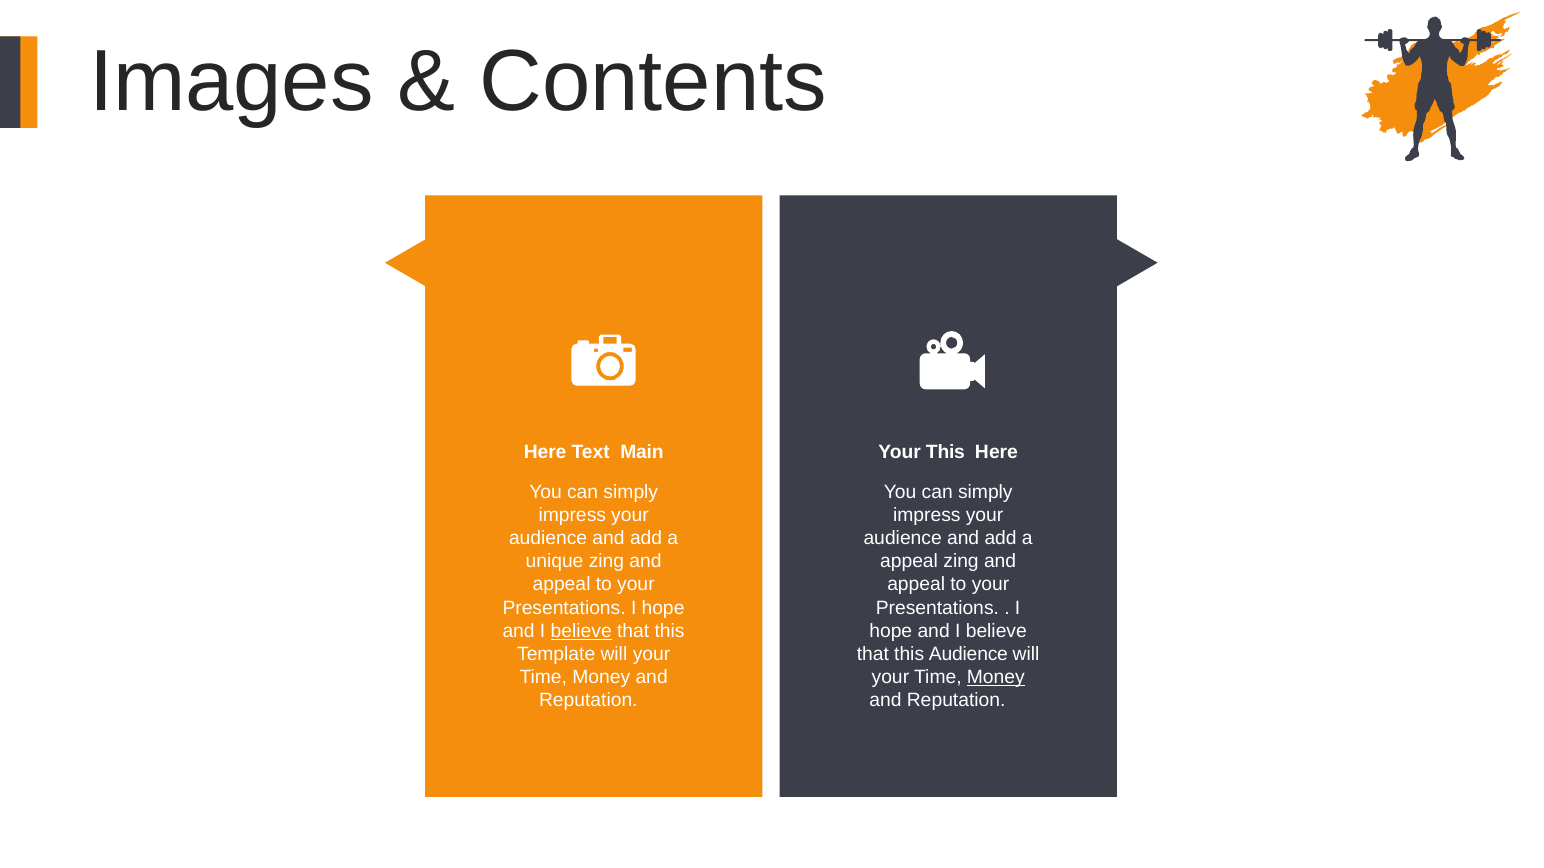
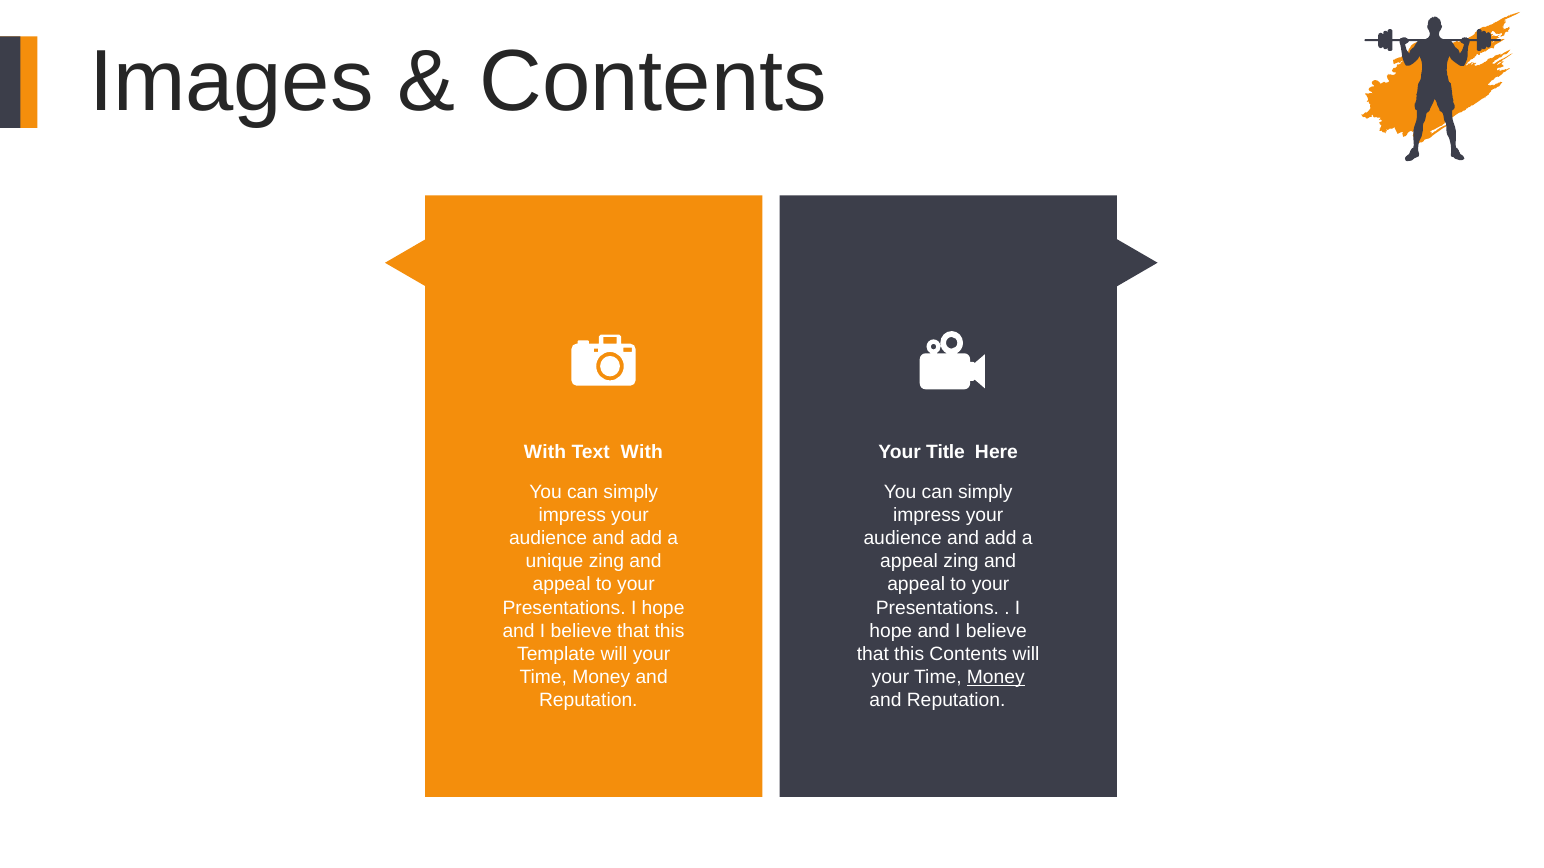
Here: Here -> With (545, 452)
Text Main: Main -> With (642, 452)
Your This: This -> Title (945, 452)
believe underline: present -> none (581, 631)
this Audience: Audience -> Contents (968, 654)
